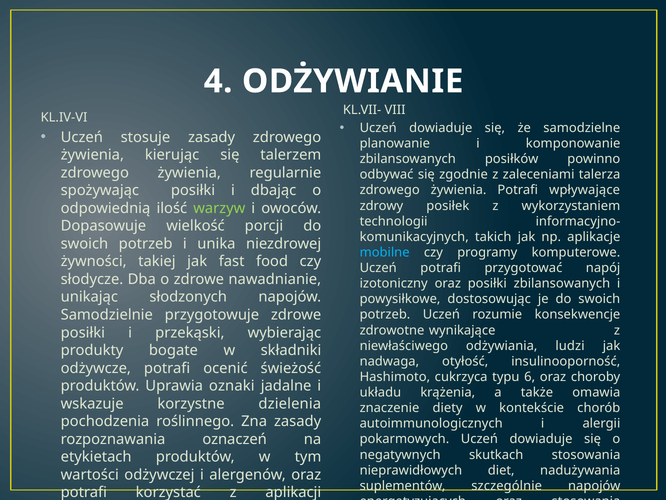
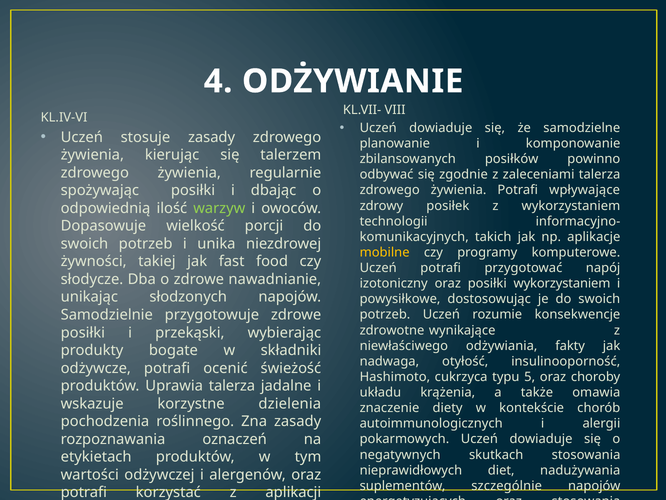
mobilne colour: light blue -> yellow (385, 252)
posiłki zbilansowanych: zbilansowanych -> wykorzystaniem (562, 283)
ludzi: ludzi -> fakty (570, 345)
6: 6 -> 5 (530, 377)
Uprawia oznaki: oznaki -> talerza (232, 386)
